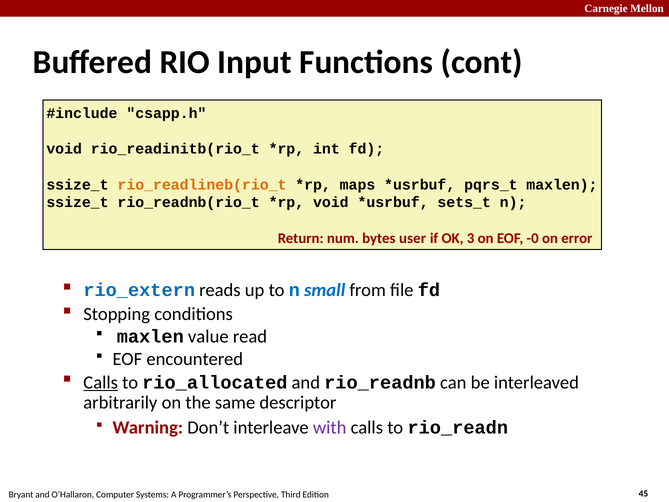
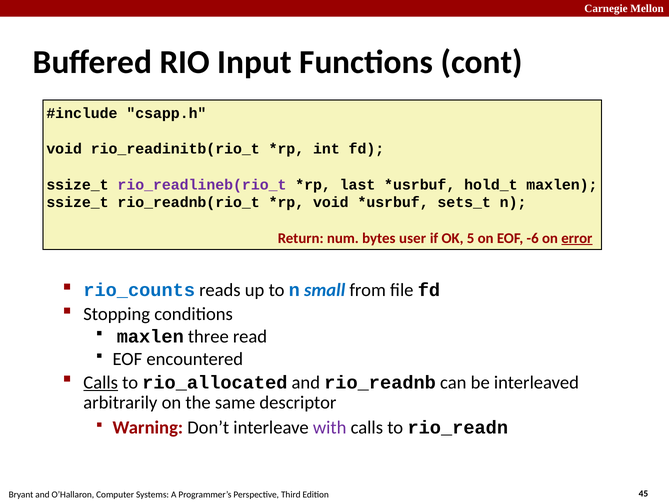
rio_readlineb(rio_t colour: orange -> purple (202, 185)
maps: maps -> last (358, 185)
pqrs_t: pqrs_t -> hold_t (491, 185)
3: 3 -> 5 (471, 238)
-0: -0 -> -6 (533, 238)
error underline: none -> present (577, 238)
rio_extern: rio_extern -> rio_counts (139, 290)
value: value -> three (208, 337)
